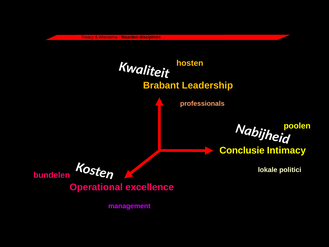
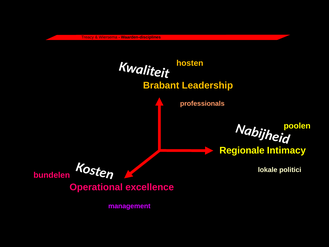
Conclusie: Conclusie -> Regionale (242, 150)
